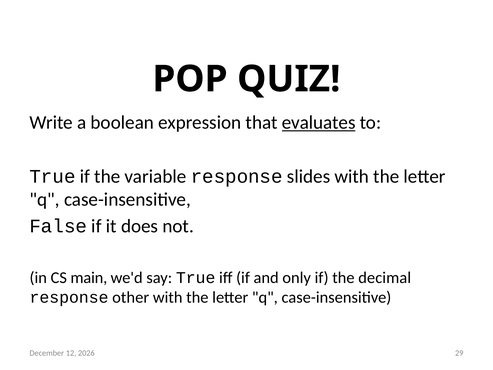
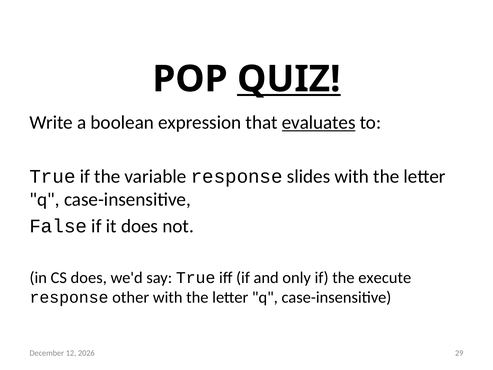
QUIZ underline: none -> present (289, 79)
CS main: main -> does (89, 277)
decimal: decimal -> execute (385, 277)
